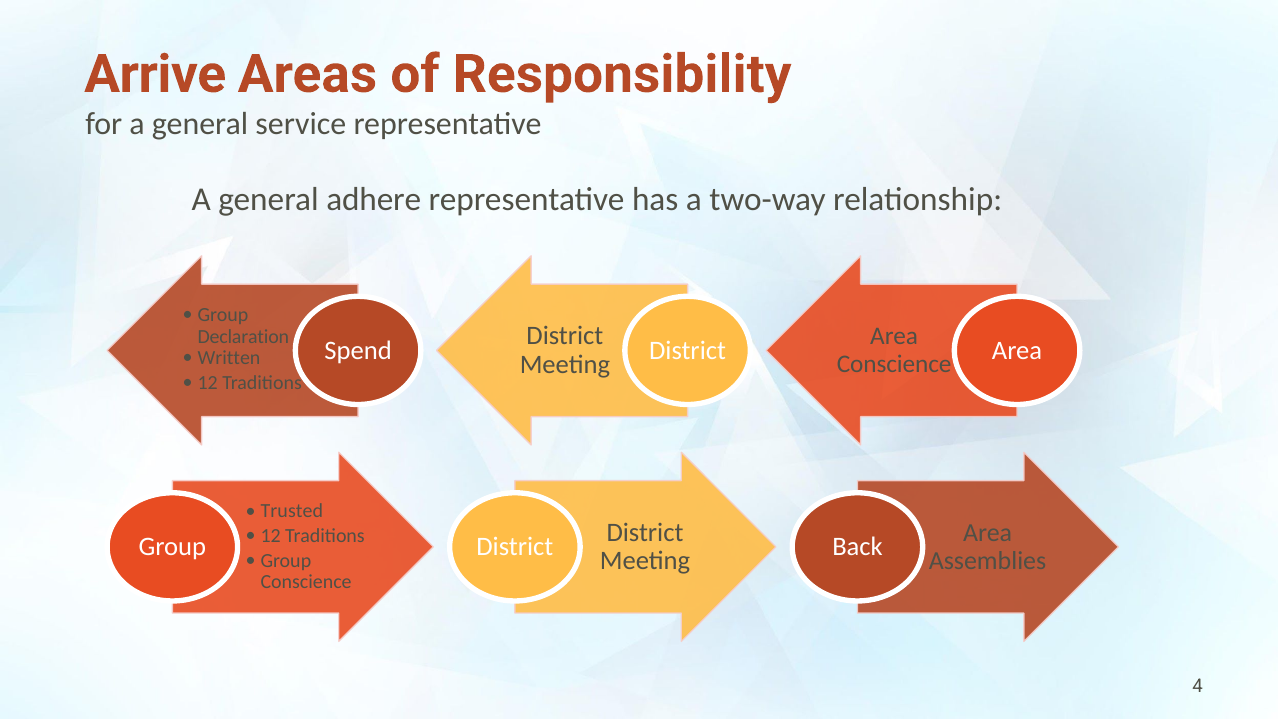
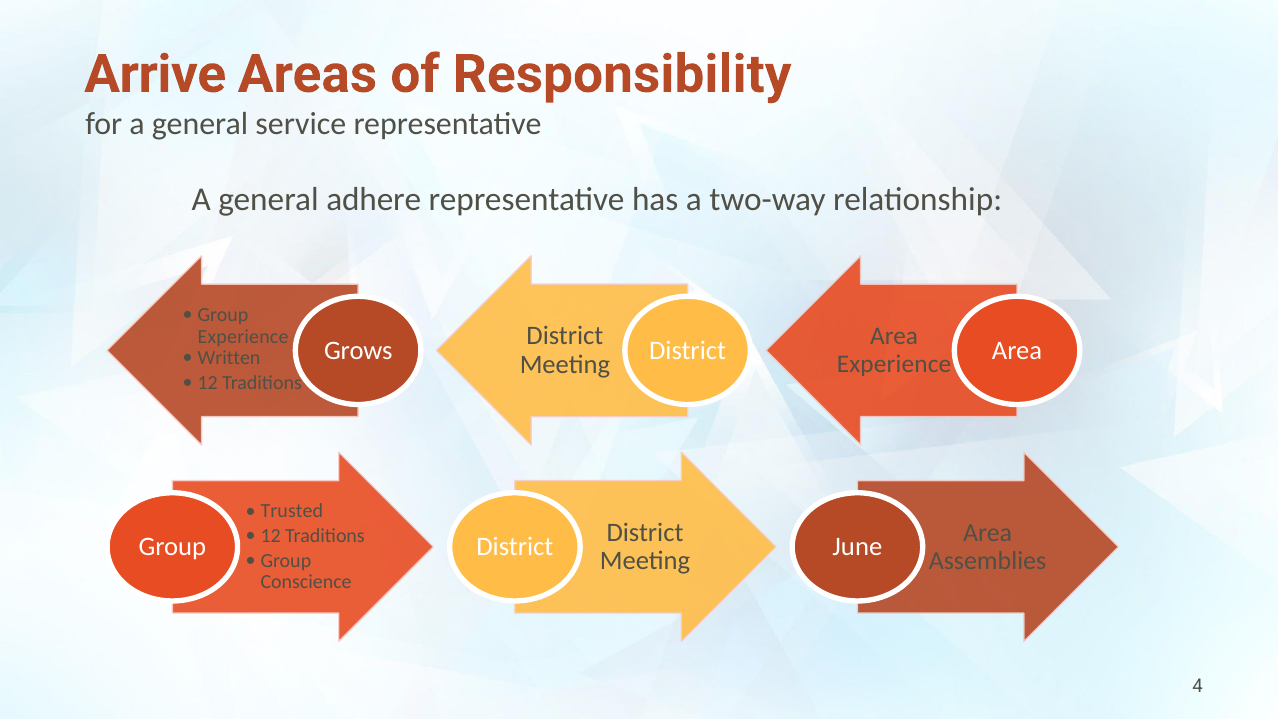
Declaration: Declaration -> Experience (243, 336)
Spend: Spend -> Grows (358, 350)
Conscience: Conscience -> Experience (894, 364)
Back: Back -> June (857, 547)
